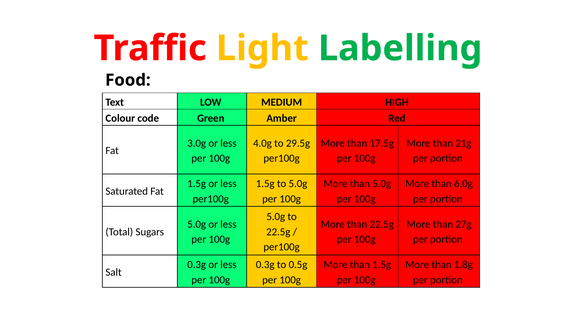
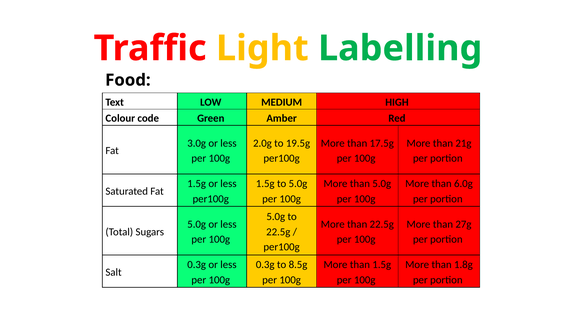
4.0g: 4.0g -> 2.0g (262, 143)
29.5g: 29.5g -> 19.5g (298, 143)
0.5g: 0.5g -> 8.5g (298, 265)
